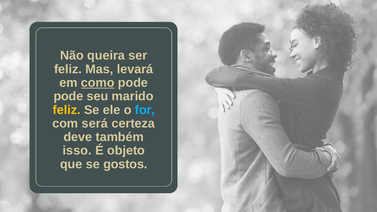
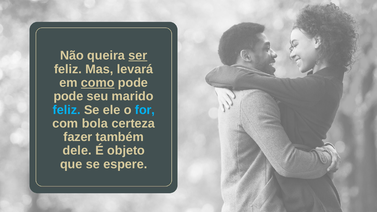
ser underline: none -> present (138, 56)
feliz colour: yellow -> light blue (67, 110)
será: será -> bola (95, 123)
deve: deve -> fazer (78, 137)
isso: isso -> dele (77, 151)
gostos: gostos -> espere (125, 164)
